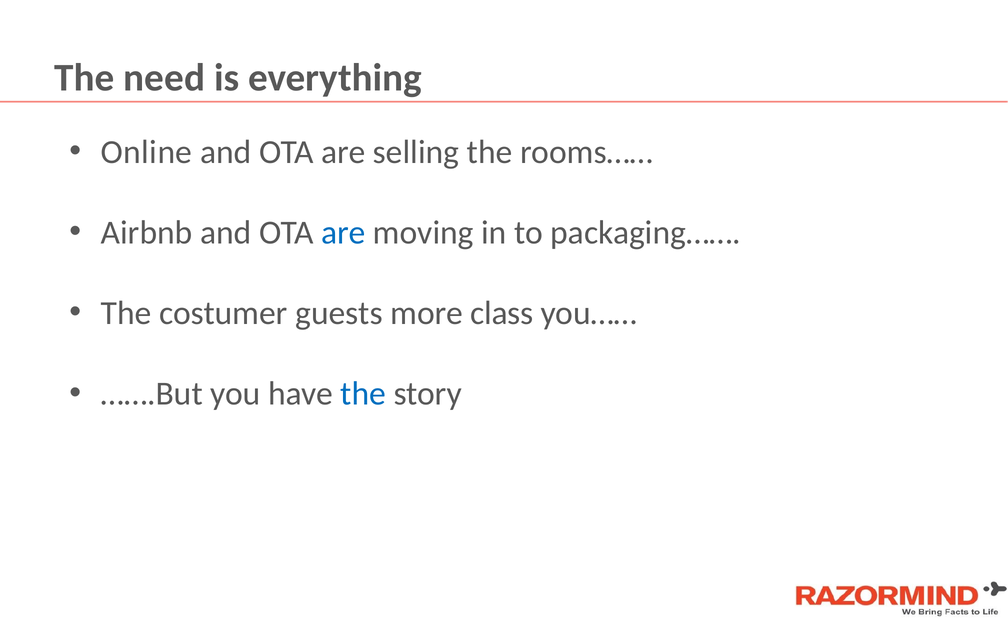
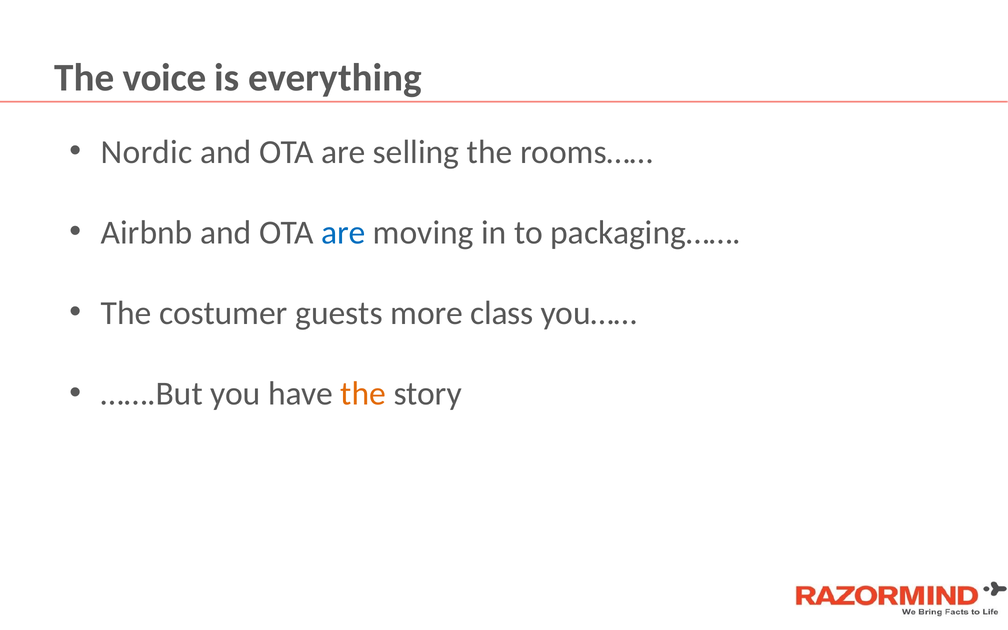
need: need -> voice (164, 78)
Online: Online -> Nordic (147, 152)
the colour: blue -> orange (363, 394)
